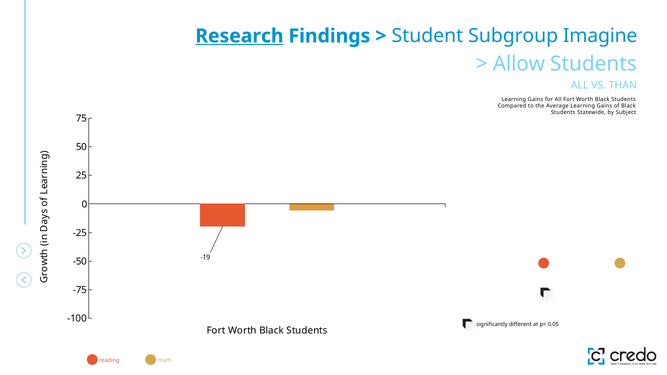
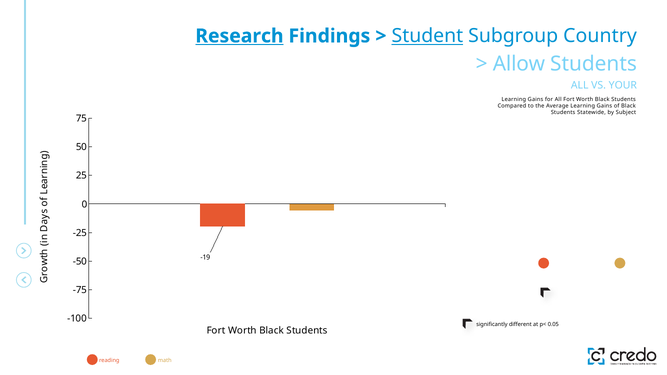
Student underline: none -> present (427, 36)
Imagine: Imagine -> Country (600, 36)
THAN: THAN -> YOUR (623, 85)
